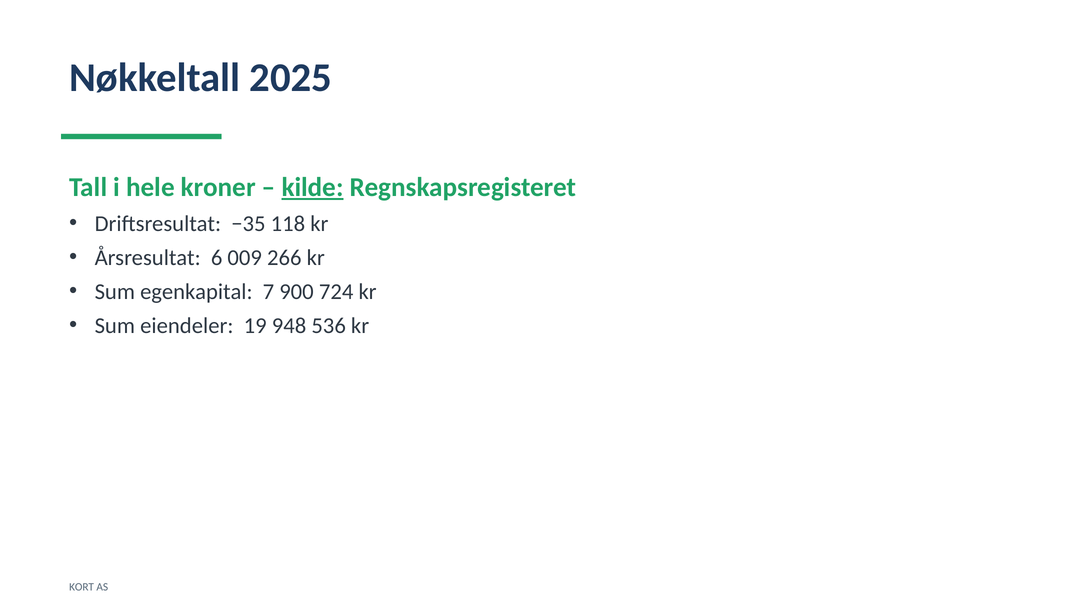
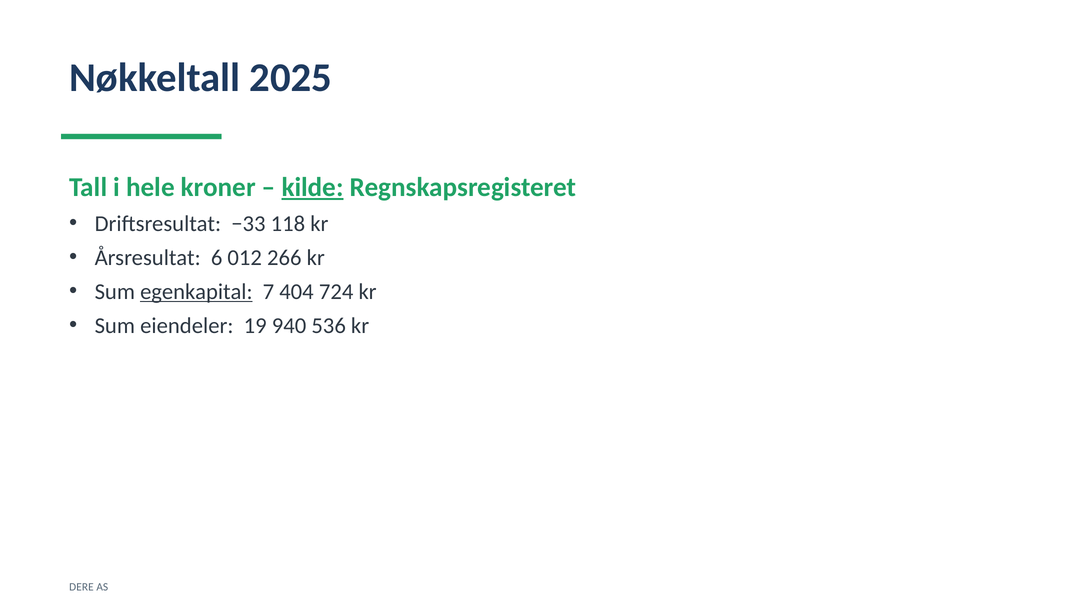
−35: −35 -> −33 (248, 224)
009: 009 -> 012 (245, 258)
egenkapital underline: none -> present (196, 291)
900: 900 -> 404 (296, 291)
948: 948 -> 940 (289, 325)
KORT: KORT -> DERE (81, 587)
